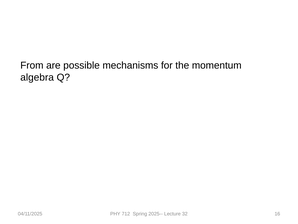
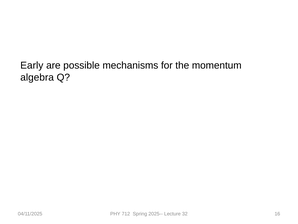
From: From -> Early (32, 65)
